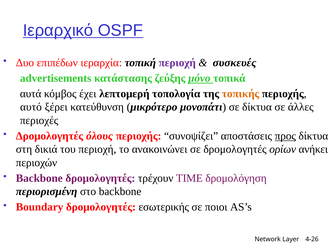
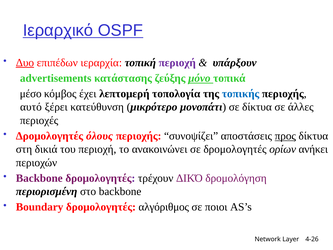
Δυο underline: none -> present (25, 63)
συσκευές: συσκευές -> υπάρξουν (235, 63)
αυτά: αυτά -> μέσο (31, 94)
τοπικής colour: orange -> blue (241, 94)
TIME: TIME -> ΔΙΚΌ (189, 178)
εσωτερικής: εσωτερικής -> αλγόριθμος (164, 207)
